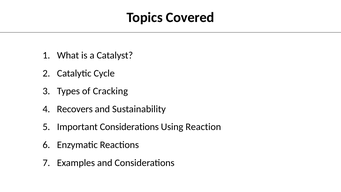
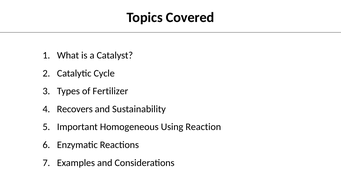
Cracking: Cracking -> Fertilizer (110, 91)
Important Considerations: Considerations -> Homogeneous (129, 127)
